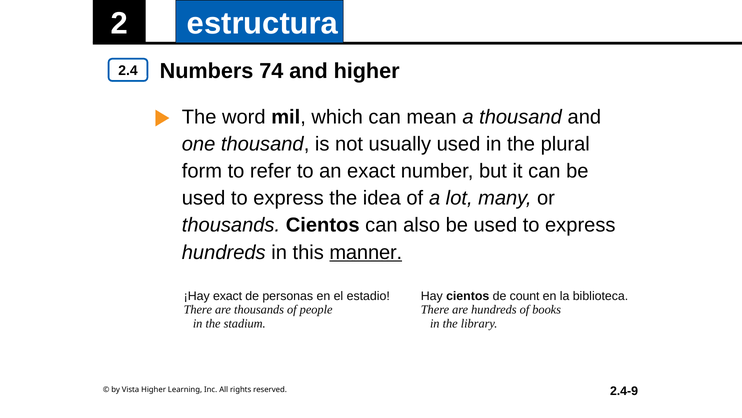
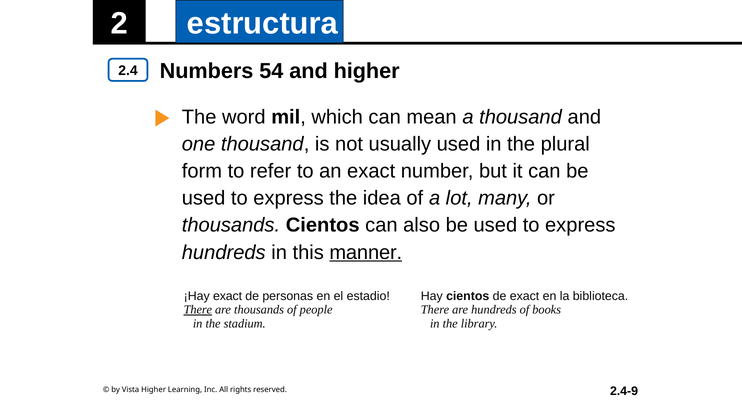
74: 74 -> 54 (271, 71)
de count: count -> exact (525, 296)
There underline: none -> present (198, 309)
